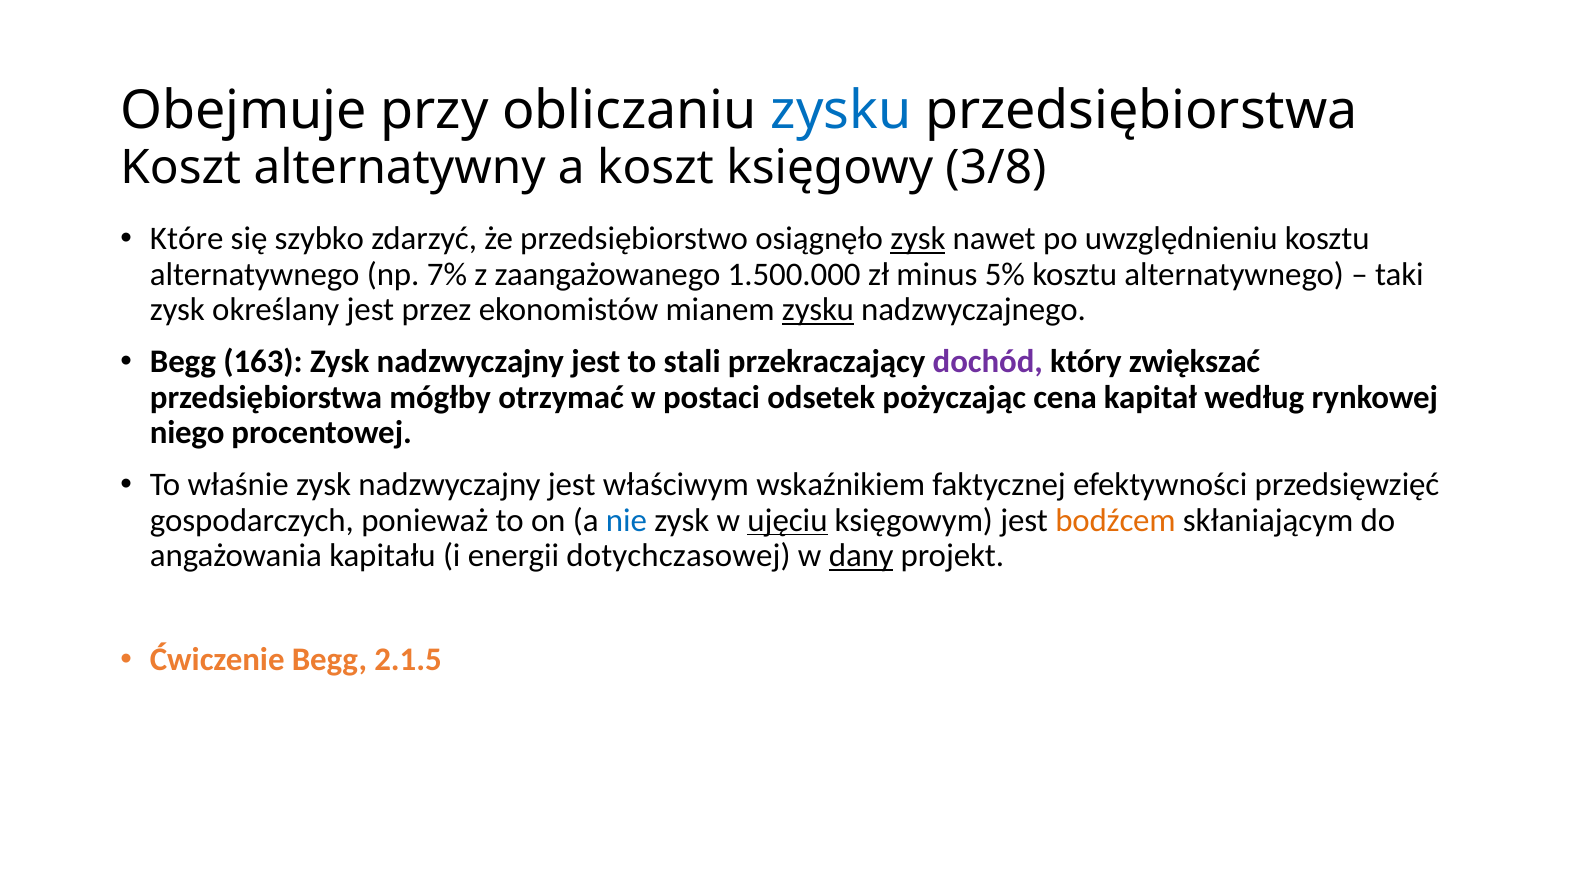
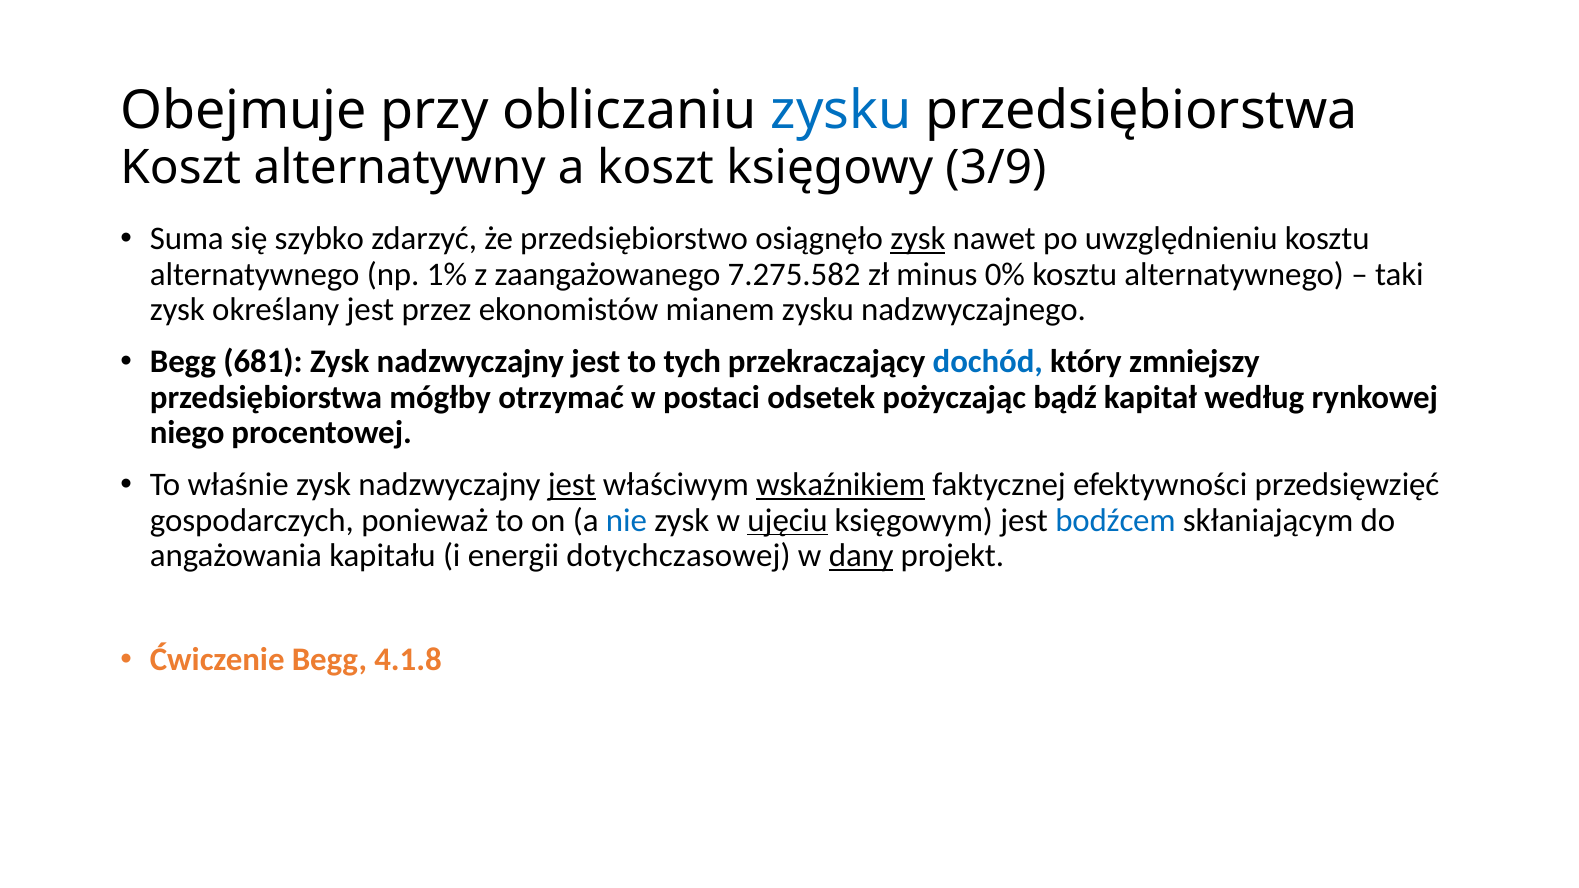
3/8: 3/8 -> 3/9 (996, 167)
Które: Które -> Suma (187, 239)
7%: 7% -> 1% (447, 275)
1.500.000: 1.500.000 -> 7.275.582 (794, 275)
5%: 5% -> 0% (1005, 275)
zysku underline: present -> none (818, 310)
163: 163 -> 681 (263, 362)
stali: stali -> tych (692, 362)
dochód colour: purple -> blue (988, 362)
zwiększać: zwiększać -> zmniejszy (1194, 362)
cena: cena -> bądź (1065, 398)
jest underline: none -> present (572, 485)
wskaźnikiem underline: none -> present (841, 485)
bodźcem colour: orange -> blue (1115, 520)
2.1.5: 2.1.5 -> 4.1.8 (408, 660)
